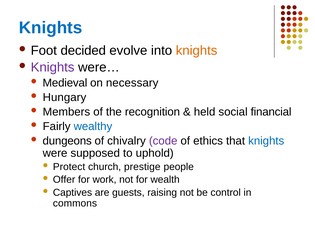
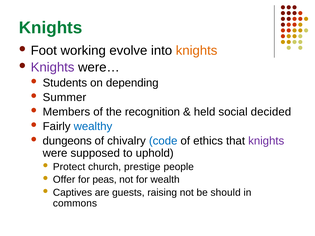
Knights colour: blue -> green (51, 28)
decided: decided -> working (83, 51)
Medieval: Medieval -> Students (65, 83)
necessary: necessary -> depending (132, 83)
Hungary: Hungary -> Summer (64, 97)
financial: financial -> decided (271, 112)
code colour: purple -> blue (163, 141)
knights colour: blue -> purple (266, 141)
work: work -> peas (105, 180)
control: control -> should (226, 193)
